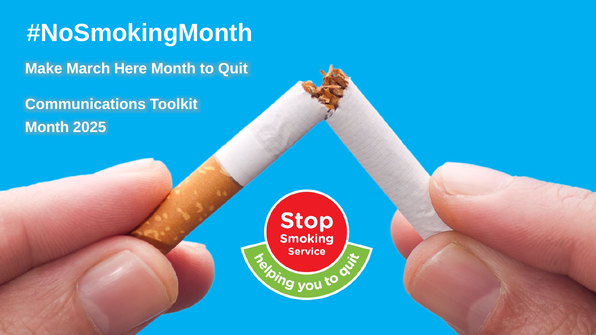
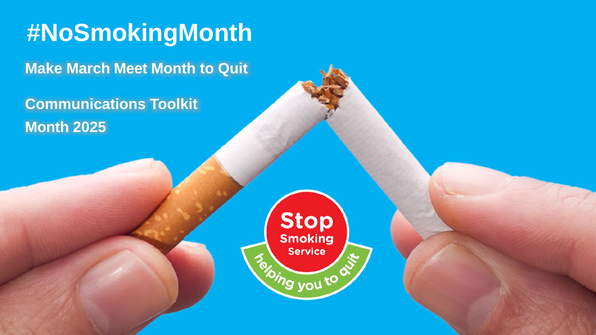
Here: Here -> Meet (131, 69)
